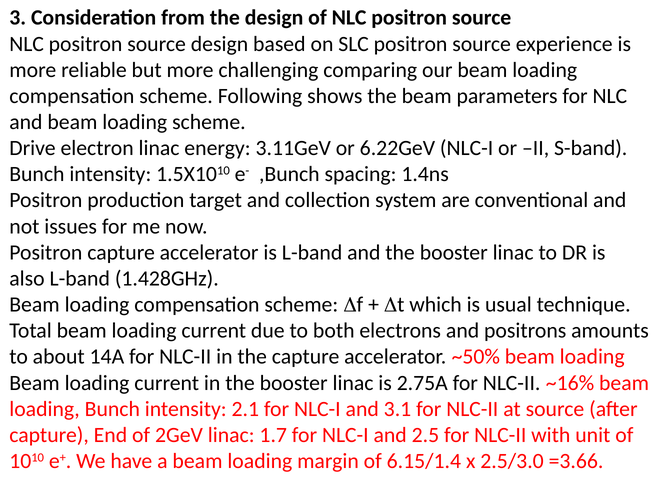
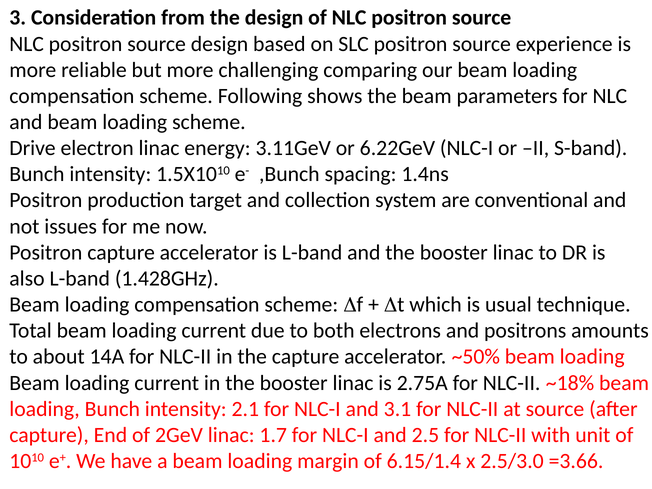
~16%: ~16% -> ~18% (570, 383)
